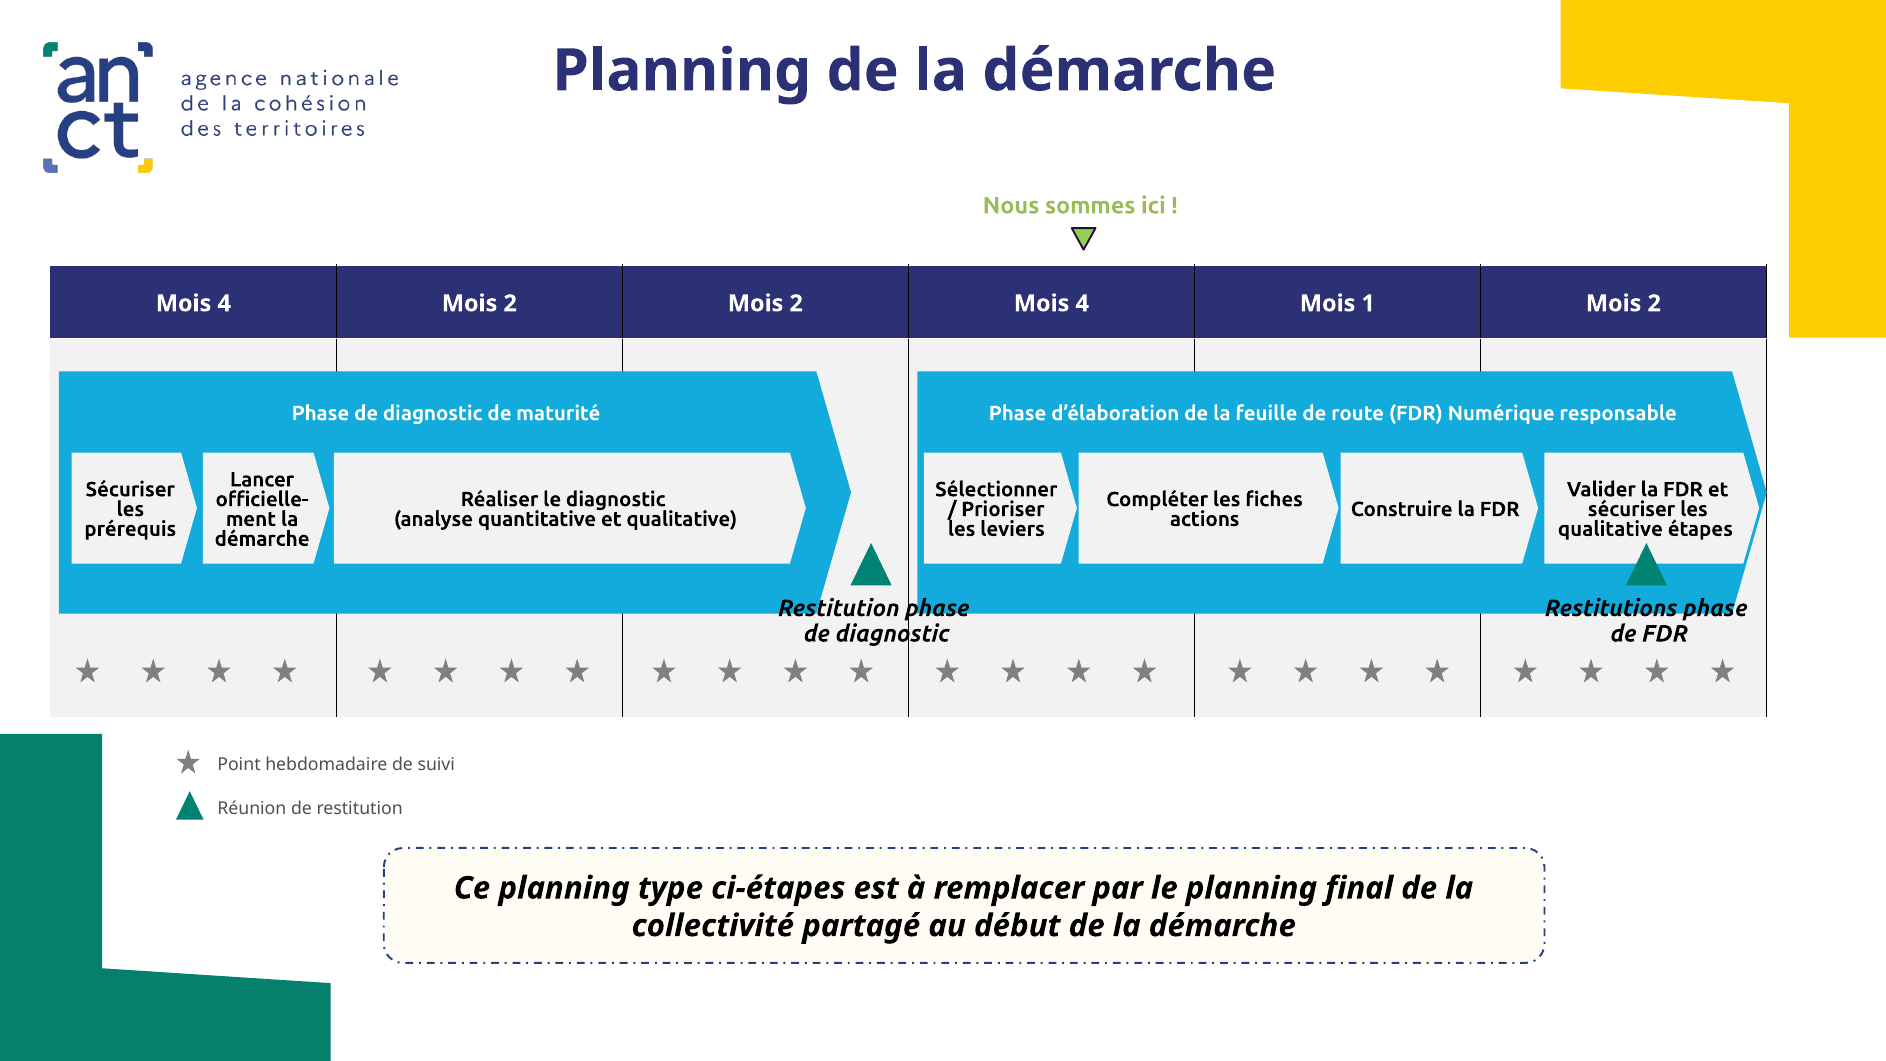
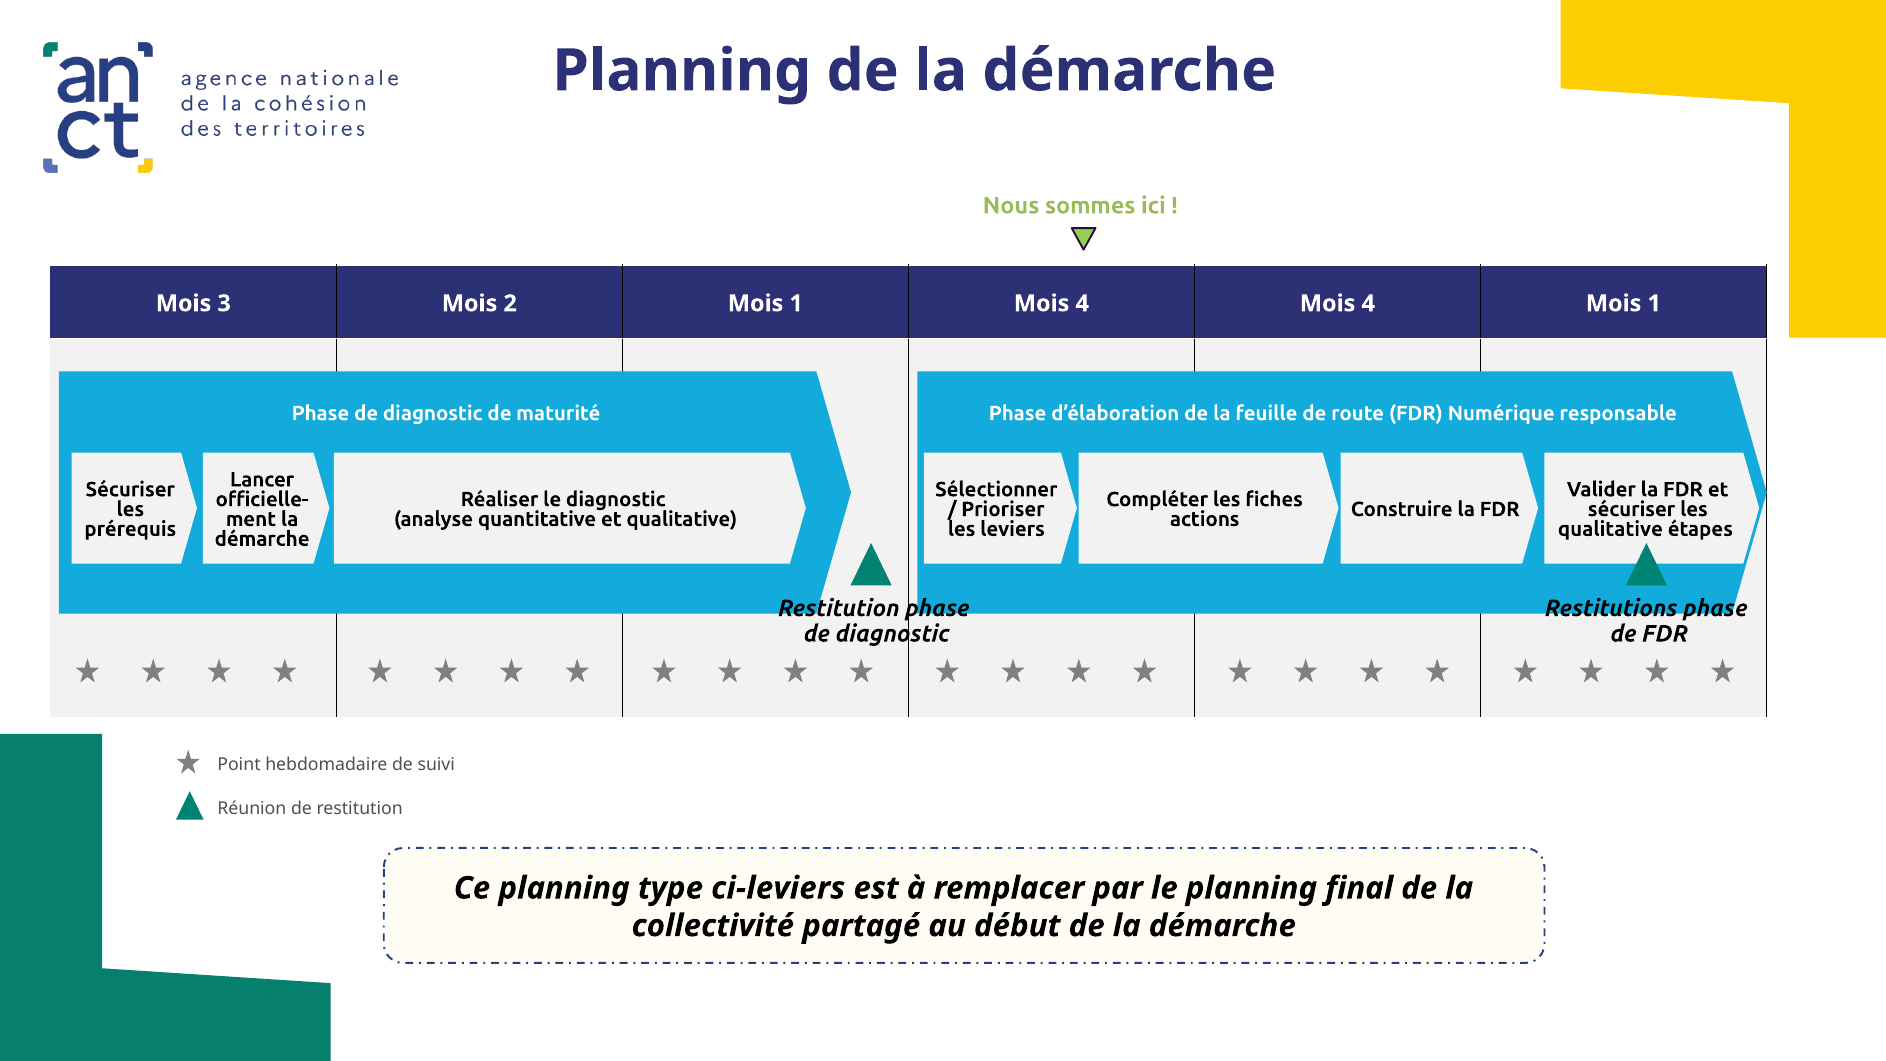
4: 4 -> 3 (224, 303)
2 Mois 2: 2 -> 1 (796, 303)
4 Mois 1: 1 -> 4 (1368, 303)
2: 2 -> 1 (1654, 303)
ci-étapes: ci-étapes -> ci-leviers (778, 888)
